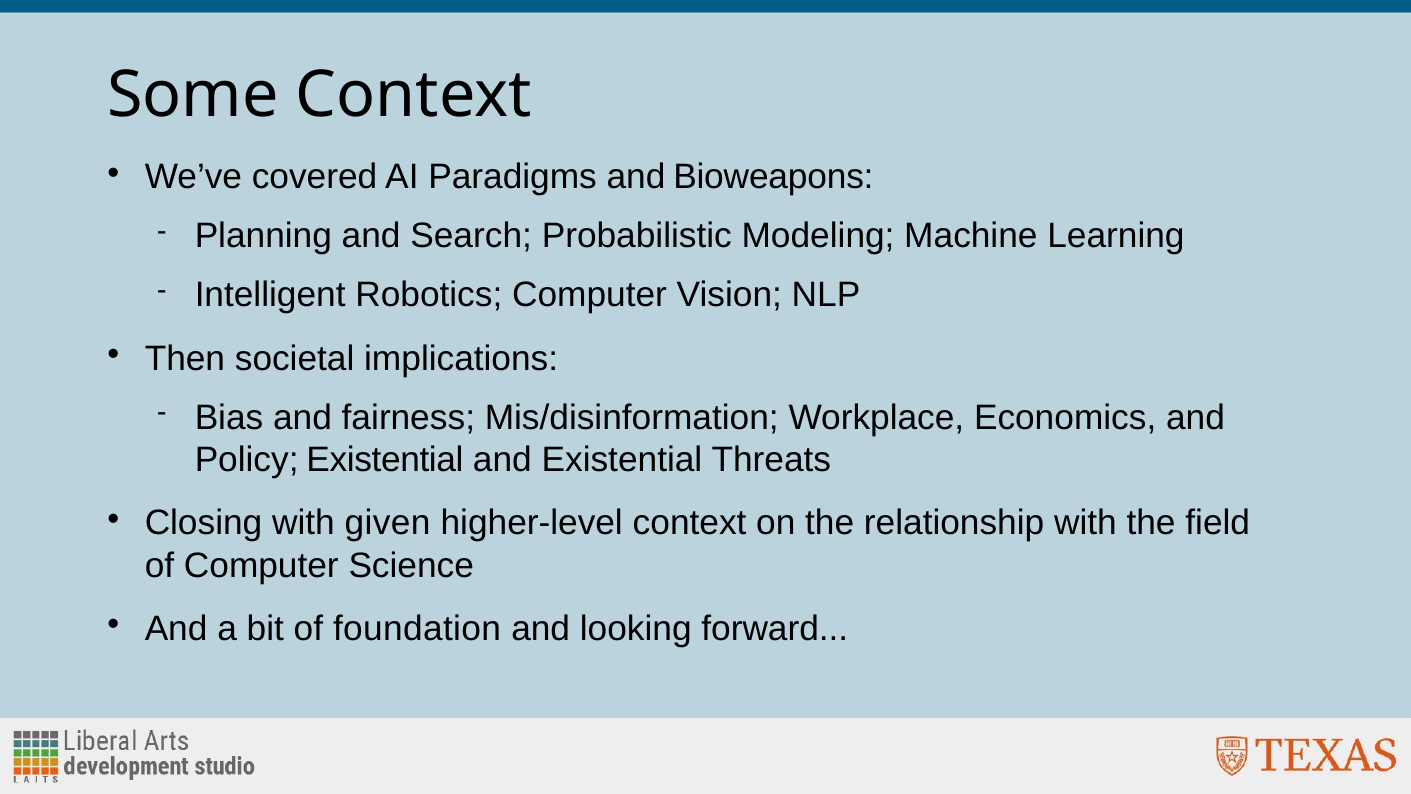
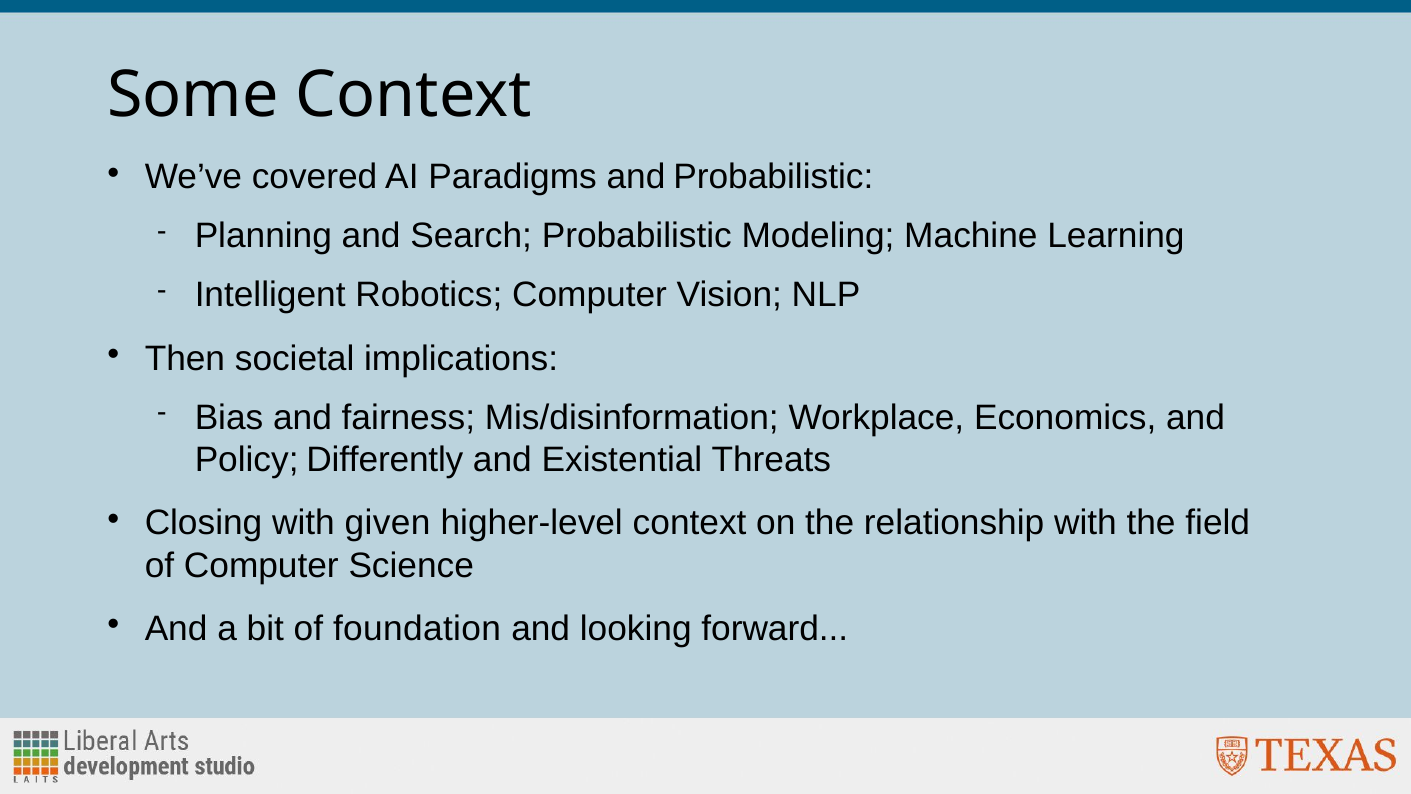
and Bioweapons: Bioweapons -> Probabilistic (773, 177)
Policy Existential: Existential -> Differently (385, 460)
